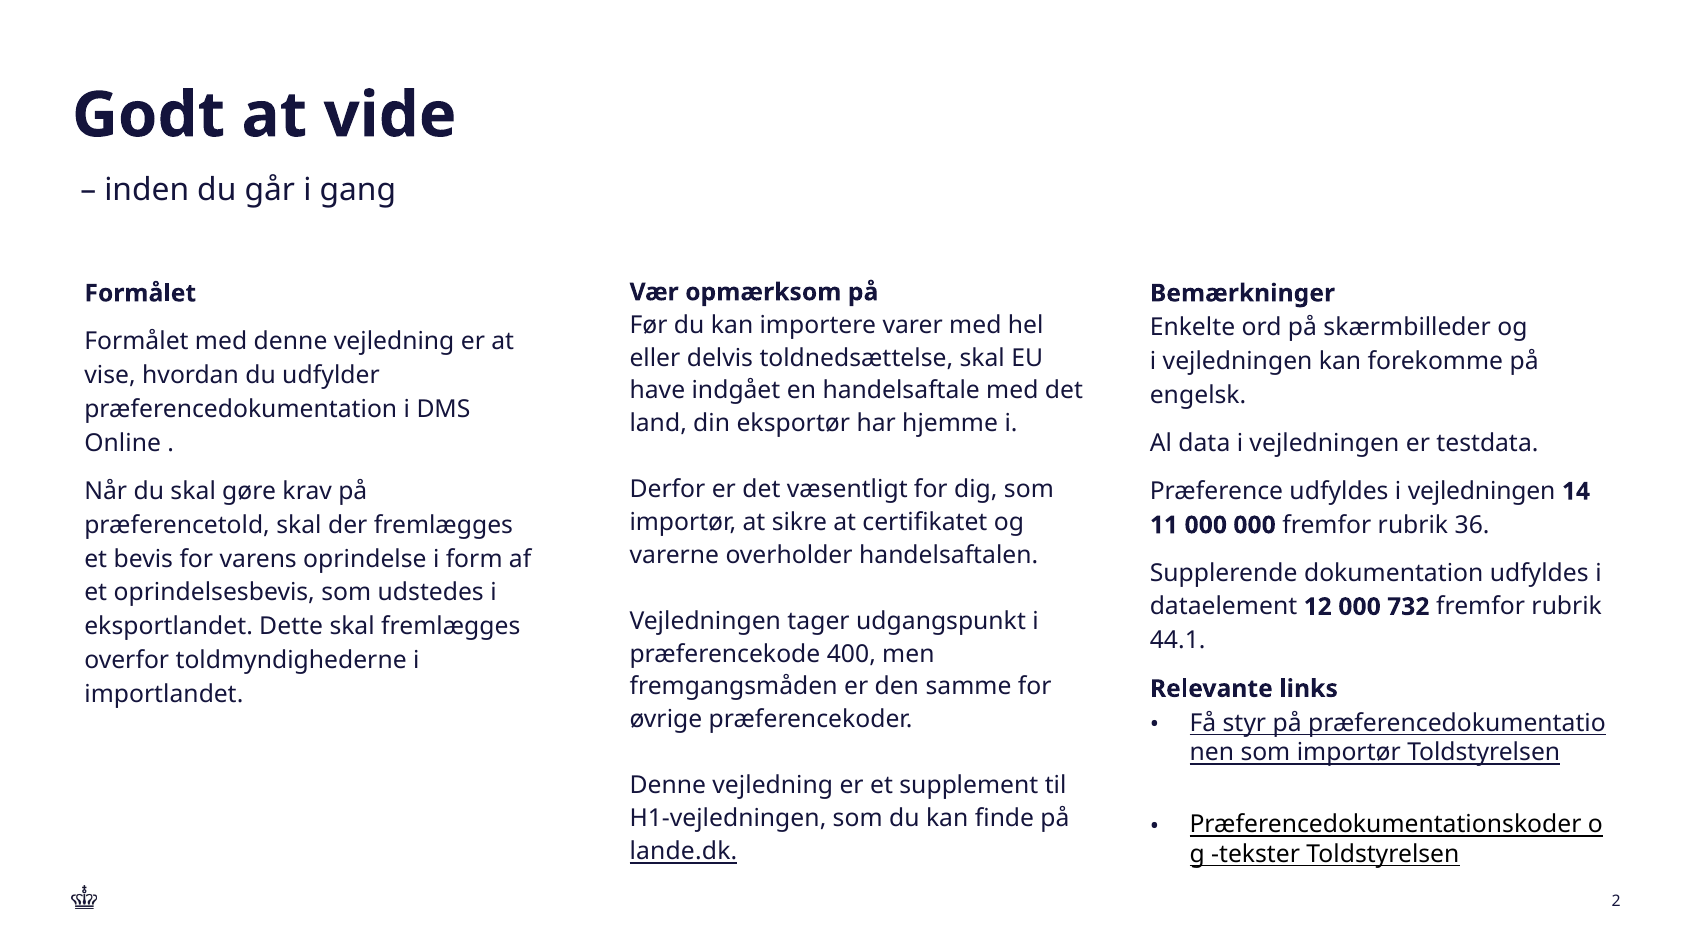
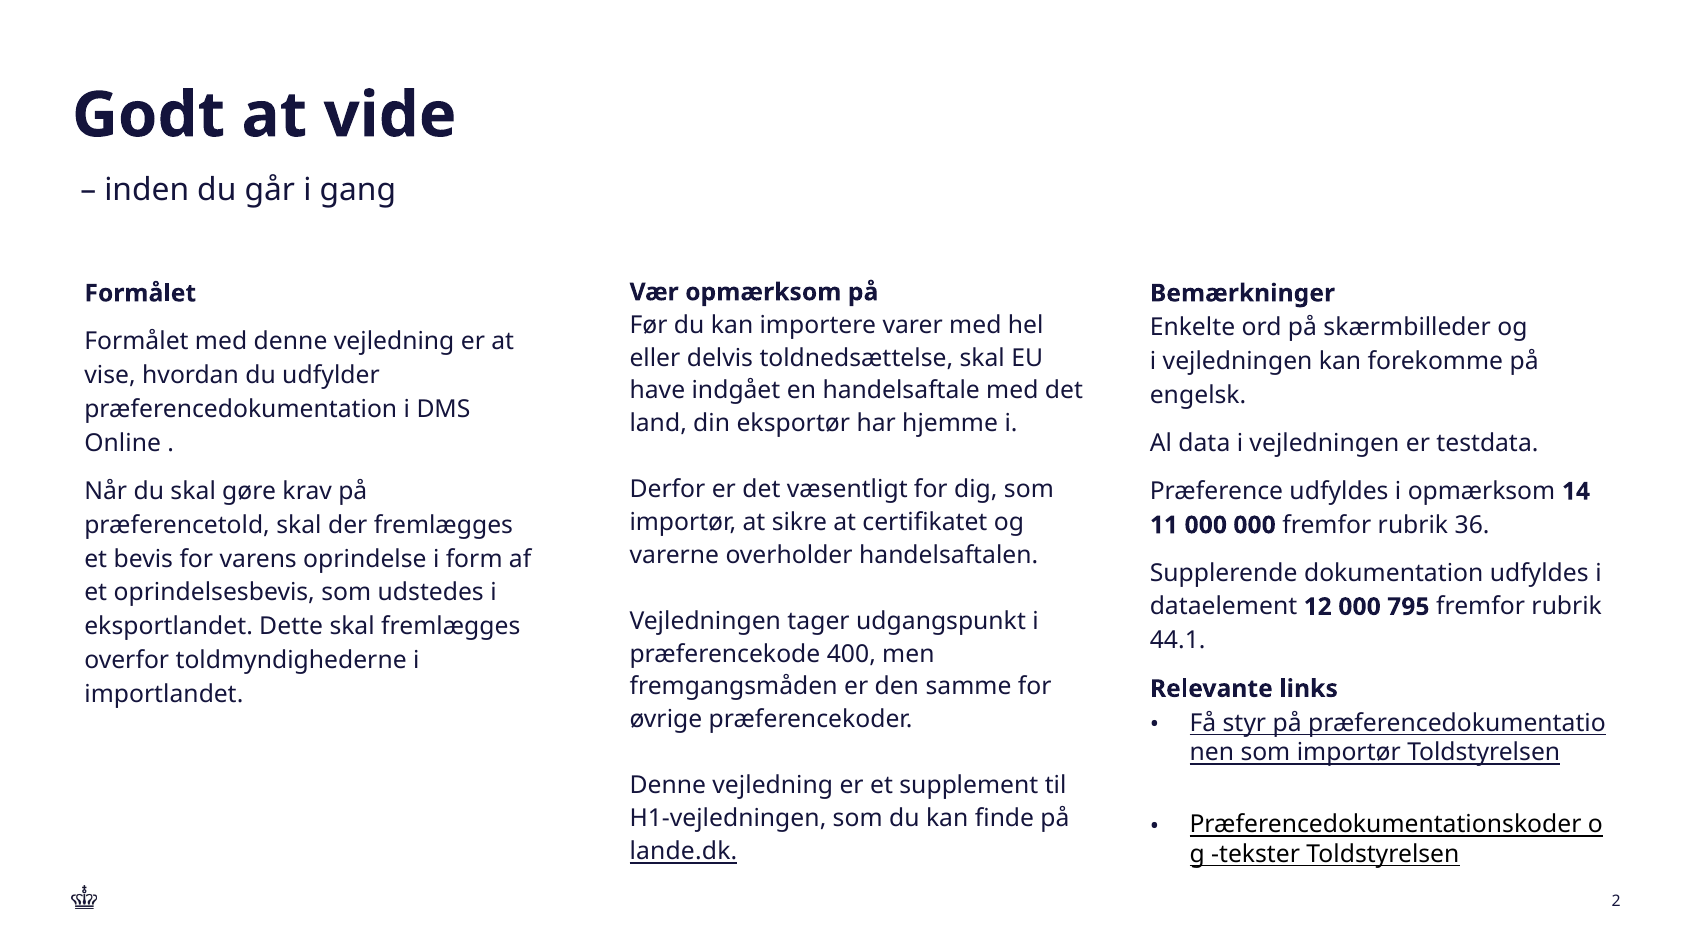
udfyldes i vejledningen: vejledningen -> opmærksom (1481, 491)
732: 732 -> 795 (1408, 607)
